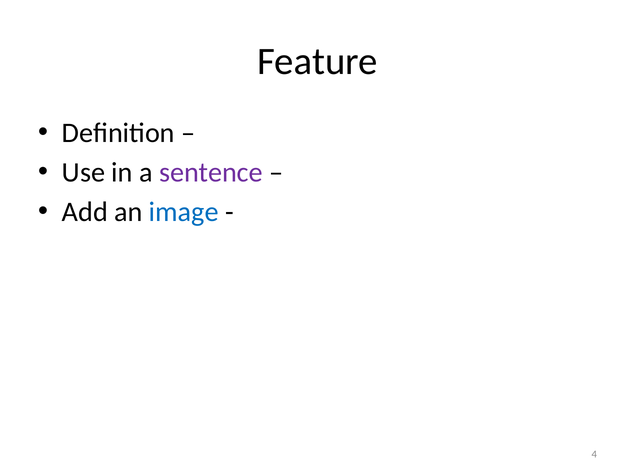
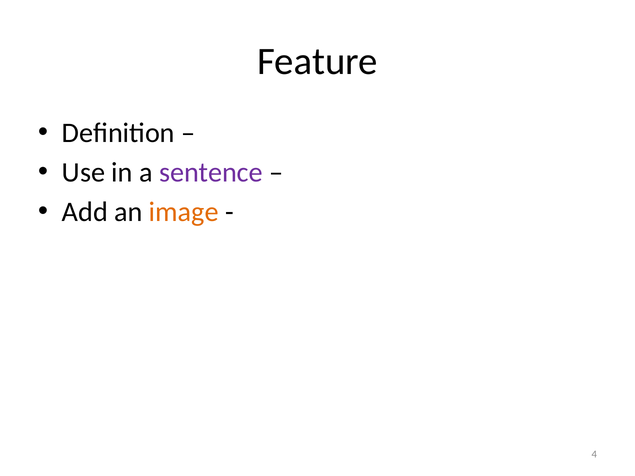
image colour: blue -> orange (184, 212)
